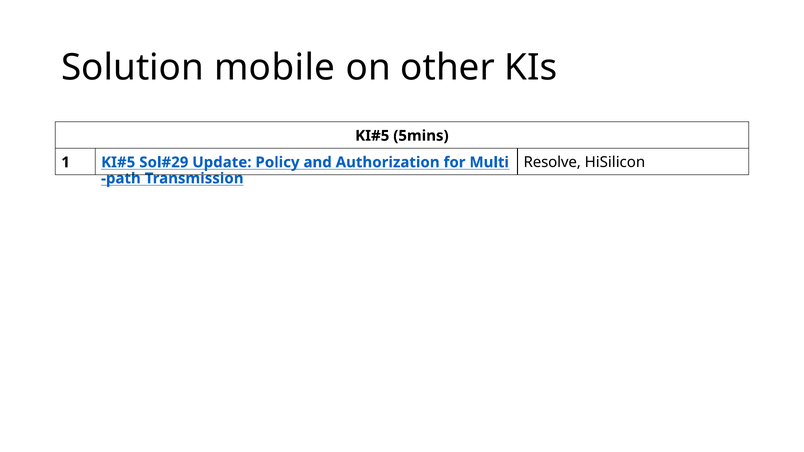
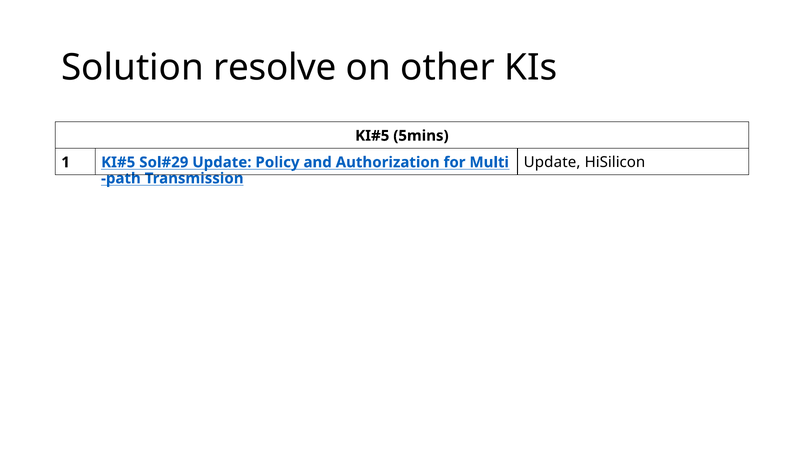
mobile: mobile -> resolve (275, 68)
Resolve: Resolve -> Update (552, 162)
